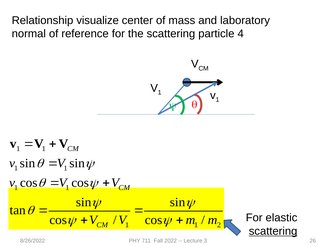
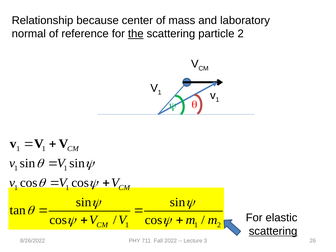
visualize: visualize -> because (98, 20)
the underline: none -> present (136, 34)
particle 4: 4 -> 2 (241, 34)
